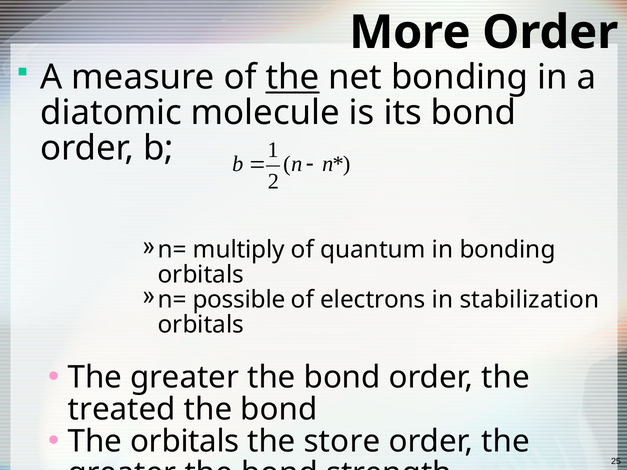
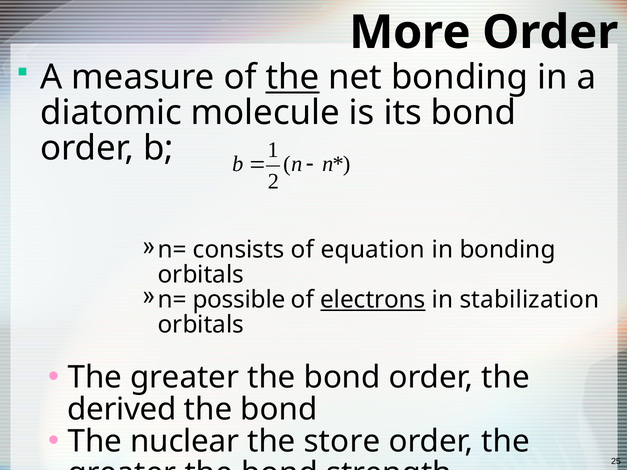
multiply: multiply -> consists (239, 250)
quantum: quantum -> equation (373, 250)
electrons underline: none -> present (373, 300)
treated: treated -> derived (122, 410)
The orbitals: orbitals -> nuclear (185, 442)
